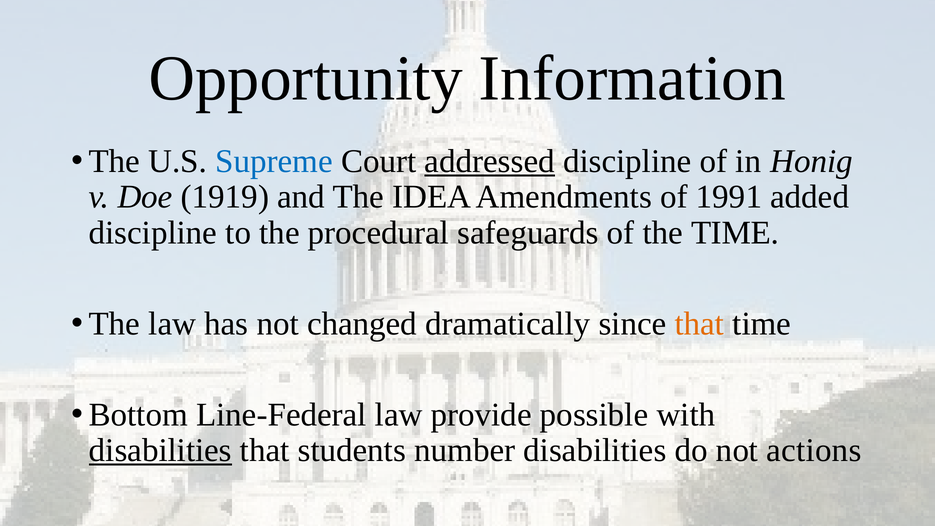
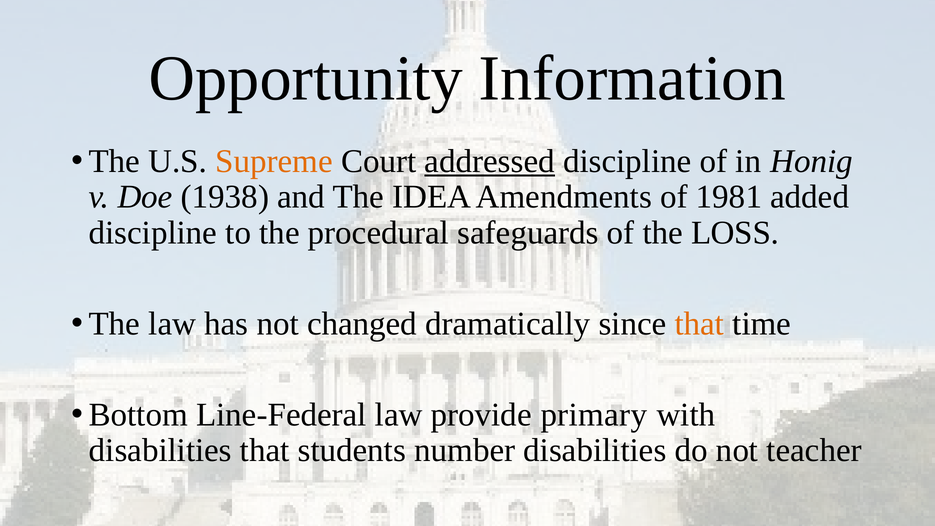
Supreme colour: blue -> orange (274, 161)
1919: 1919 -> 1938 (225, 197)
1991: 1991 -> 1981 (729, 197)
the TIME: TIME -> LOSS (735, 233)
possible: possible -> primary (594, 415)
disabilities underline: present -> none (160, 450)
actions: actions -> teacher (814, 450)
